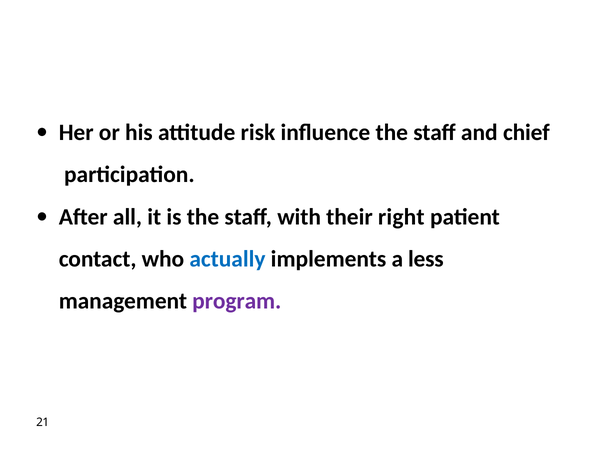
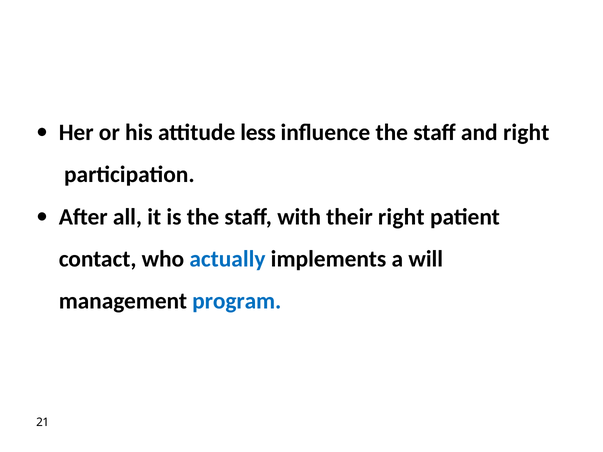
risk: risk -> less (258, 132)
and chief: chief -> right (526, 132)
less: less -> will (426, 259)
program colour: purple -> blue (237, 301)
